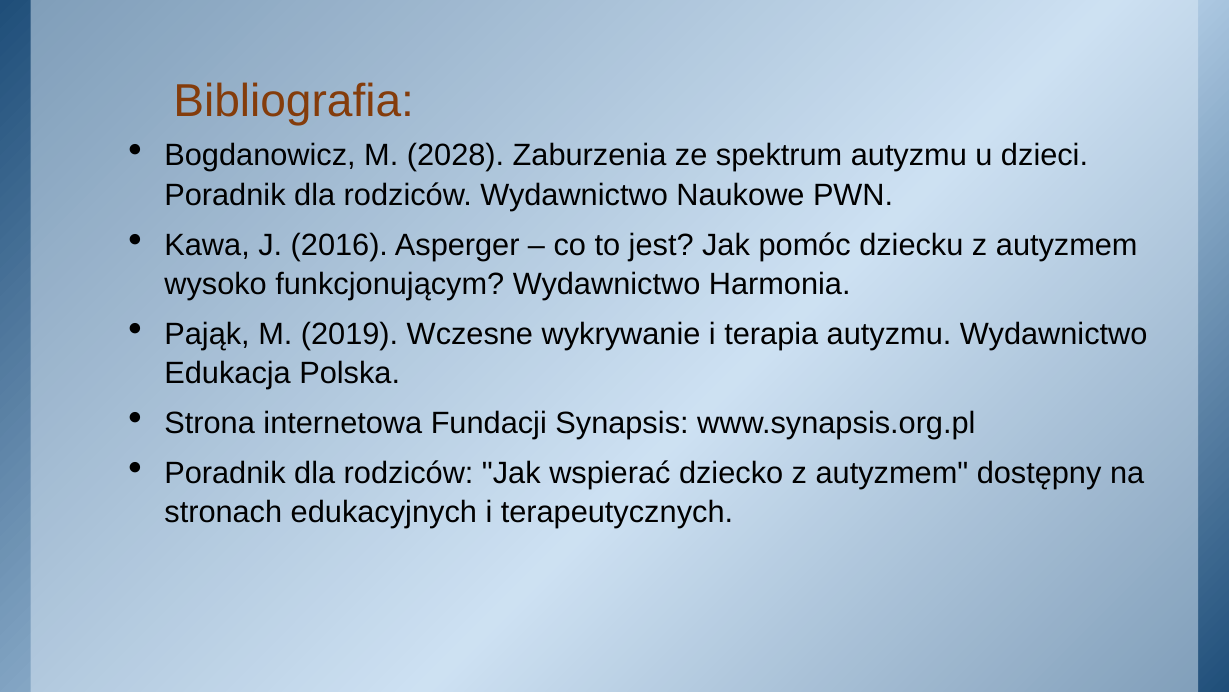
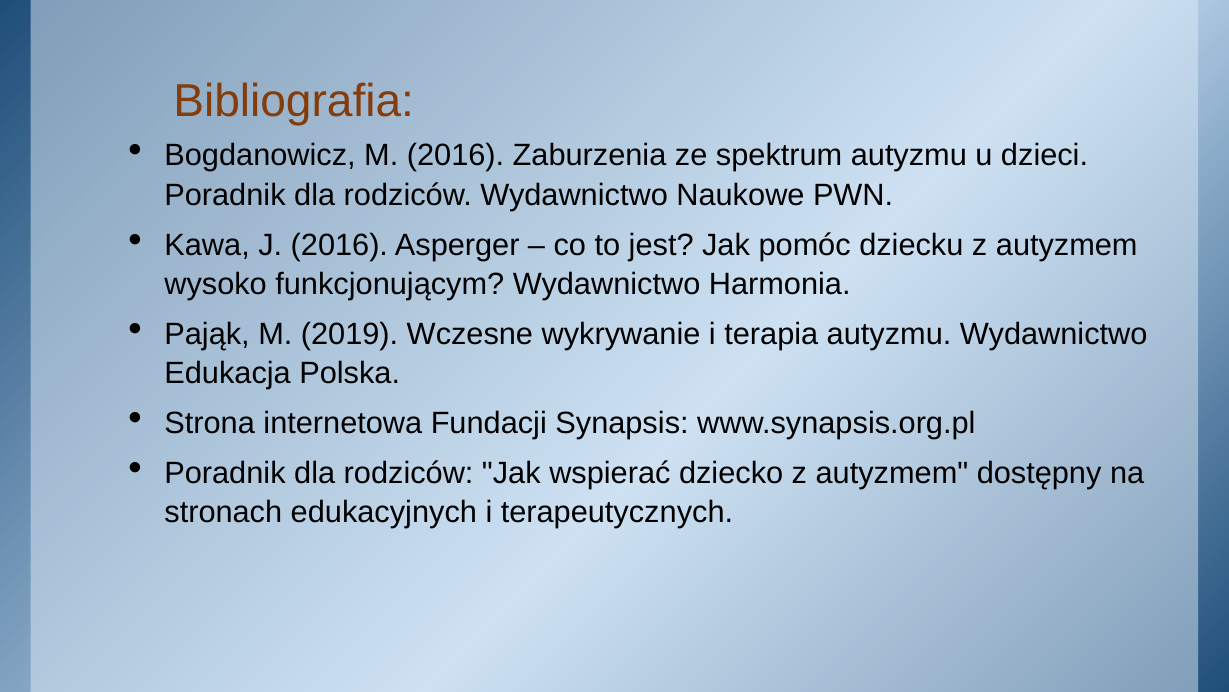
M 2028: 2028 -> 2016 (456, 156)
